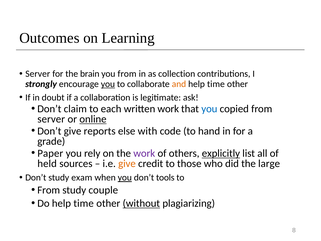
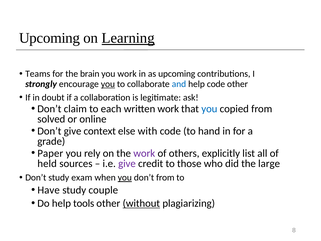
Outcomes: Outcomes -> Upcoming (50, 38)
Learning underline: none -> present (128, 38)
Server: Server -> Teams (38, 74)
you from: from -> work (127, 74)
as collection: collection -> upcoming (177, 74)
and colour: orange -> blue (179, 84)
time: time -> code (216, 84)
server: server -> solved (51, 119)
online underline: present -> none (93, 119)
reports: reports -> context (100, 131)
explicitly underline: present -> none (221, 153)
give colour: orange -> purple (127, 163)
don’t tools: tools -> from (165, 177)
From: From -> Have (49, 190)
Do help time: time -> tools (84, 203)
